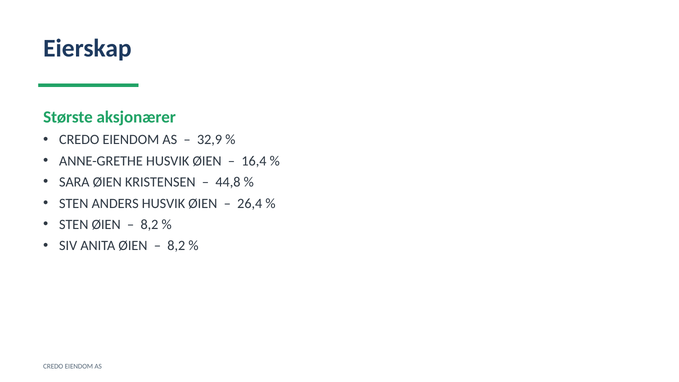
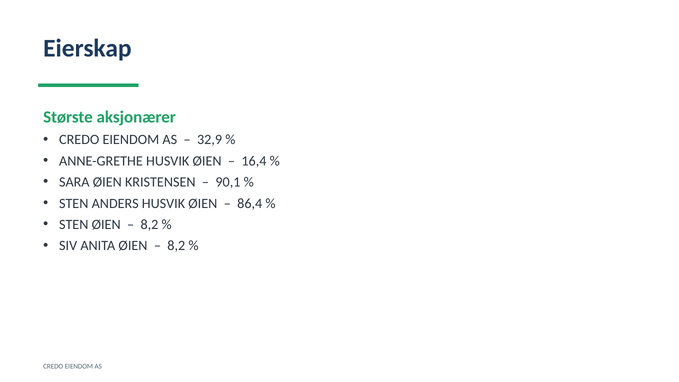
44,8: 44,8 -> 90,1 (228, 182)
26,4: 26,4 -> 86,4 (250, 203)
